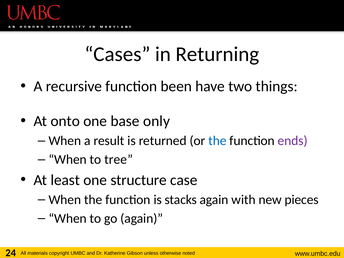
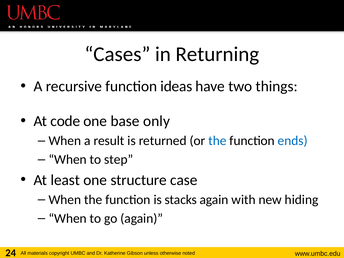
been: been -> ideas (176, 86)
onto: onto -> code (65, 121)
ends colour: purple -> blue (293, 141)
tree: tree -> step (119, 160)
pieces: pieces -> hiding (302, 200)
